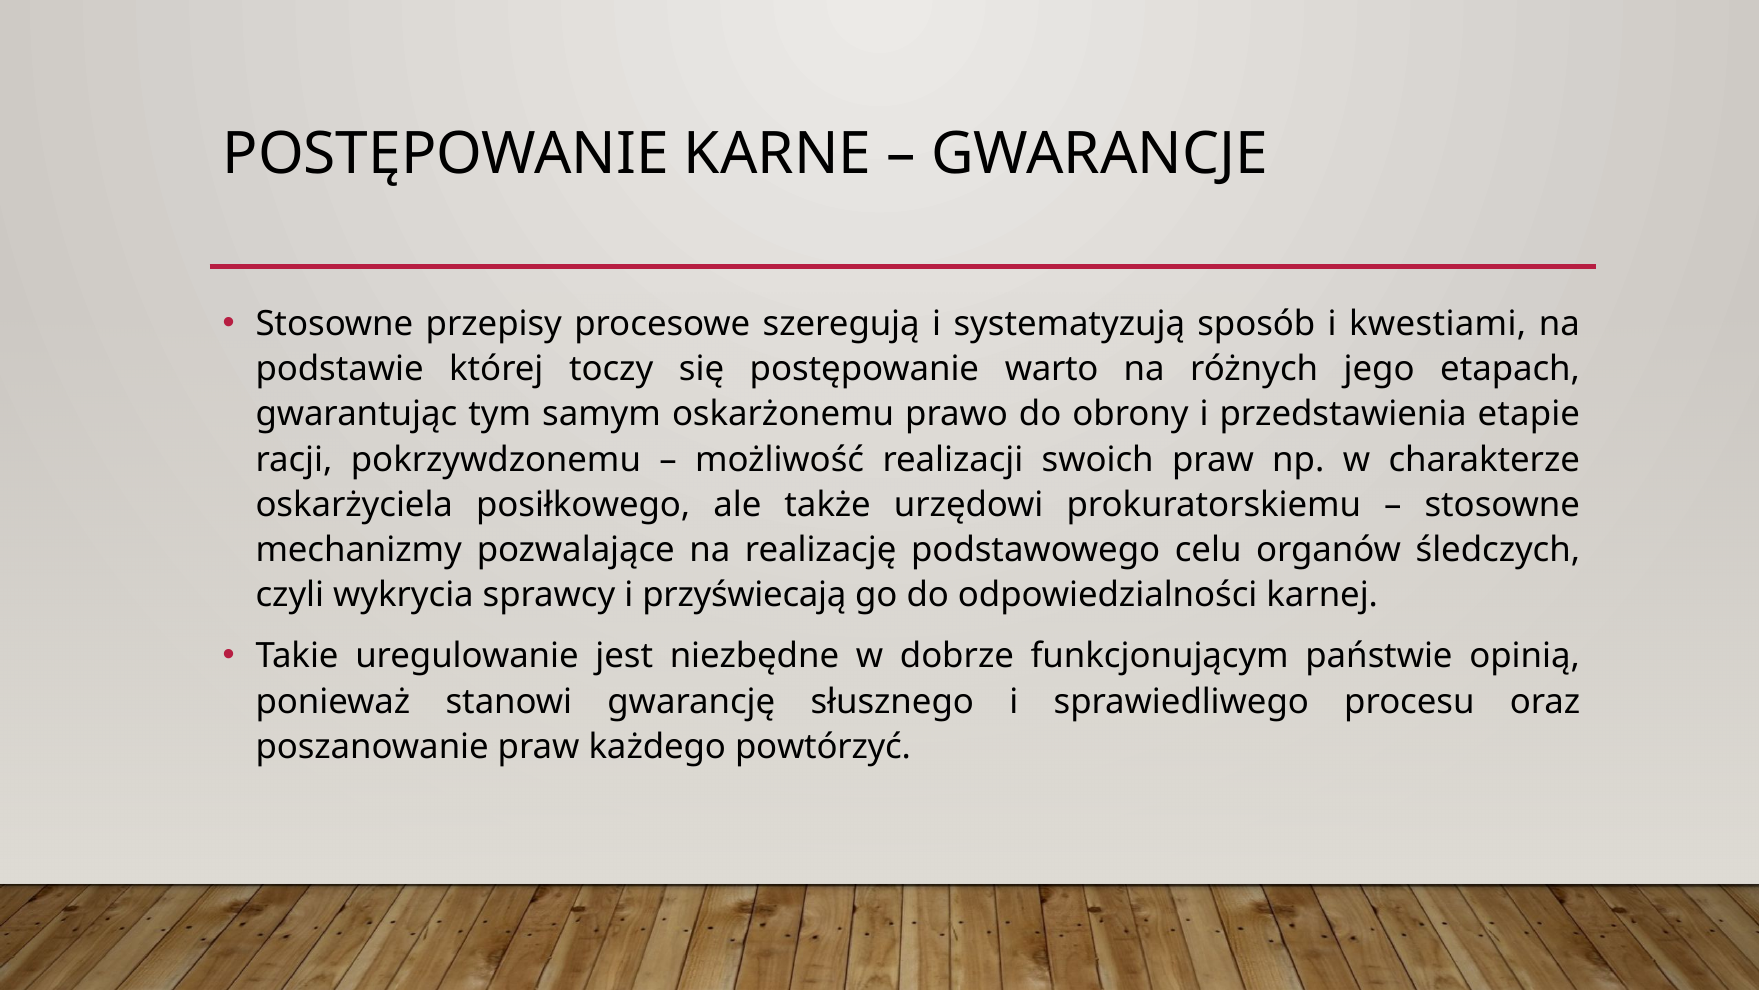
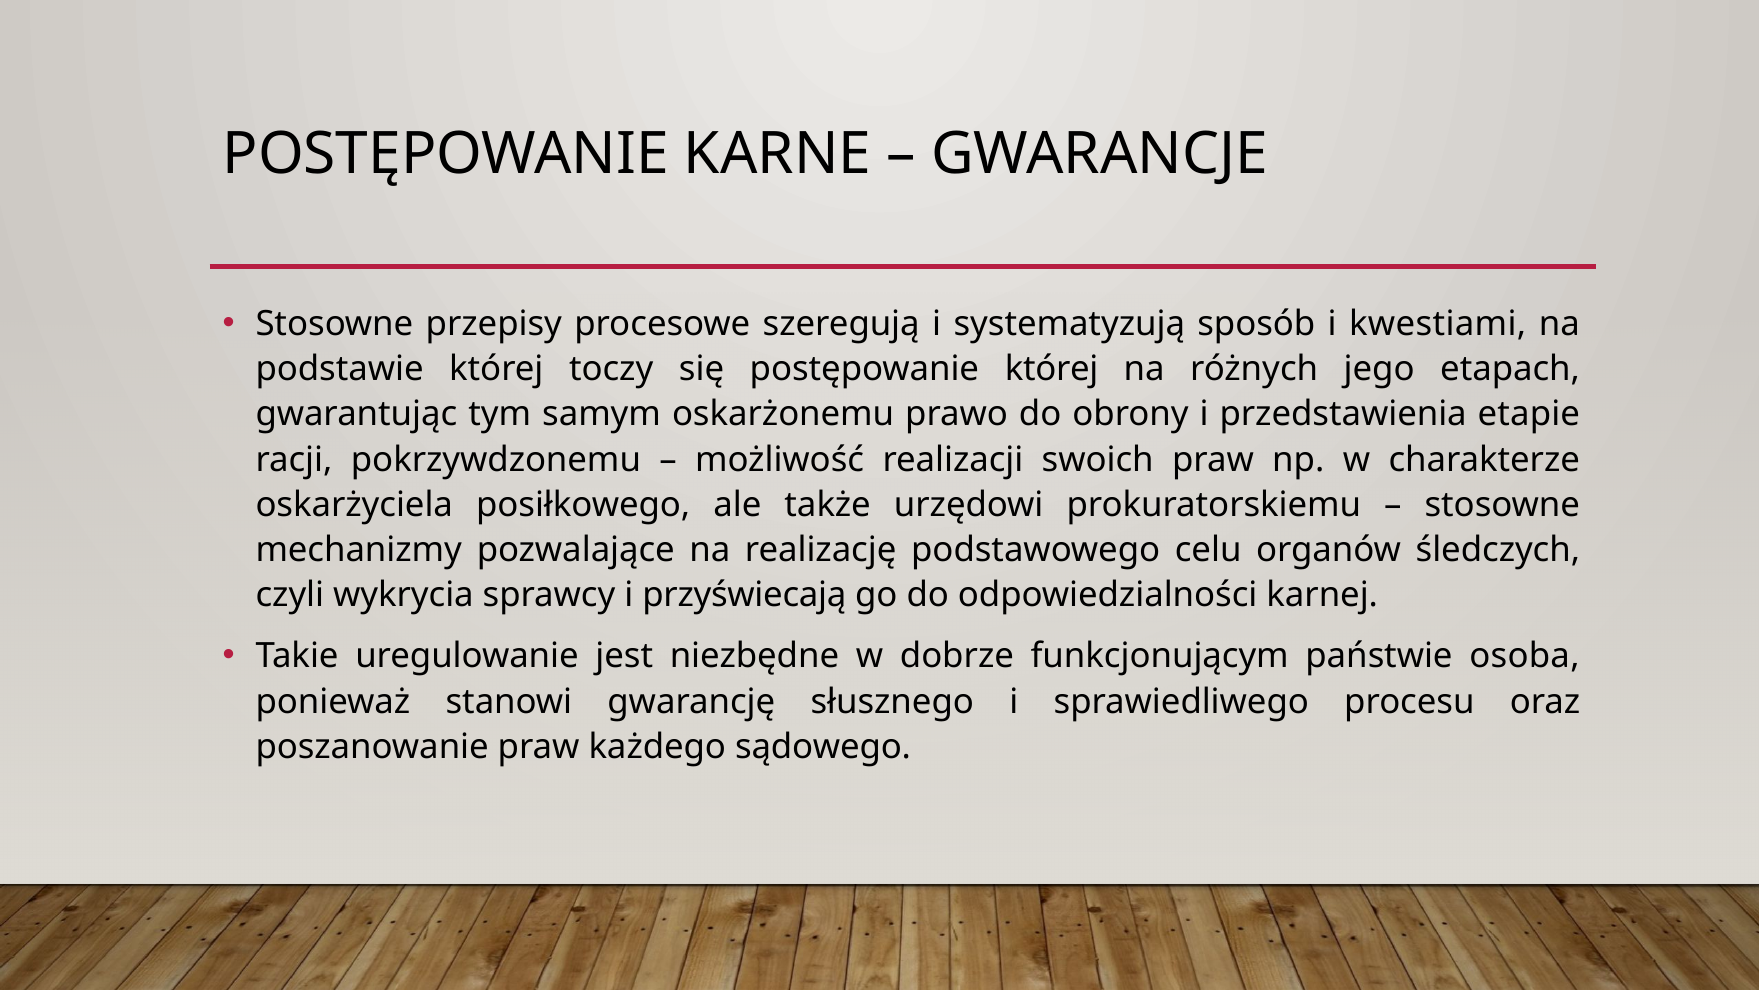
postępowanie warto: warto -> której (1052, 369)
opinią: opinią -> osoba (1524, 656)
powtórzyć: powtórzyć -> sądowego (823, 746)
